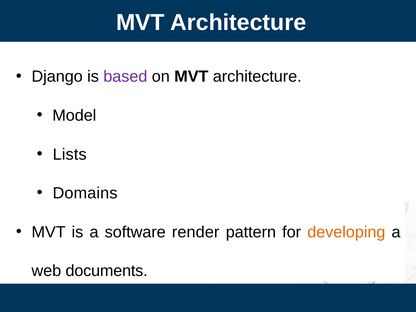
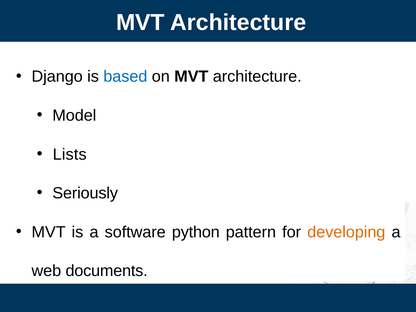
based colour: purple -> blue (125, 77)
Domains: Domains -> Seriously (85, 193)
render: render -> python (196, 232)
